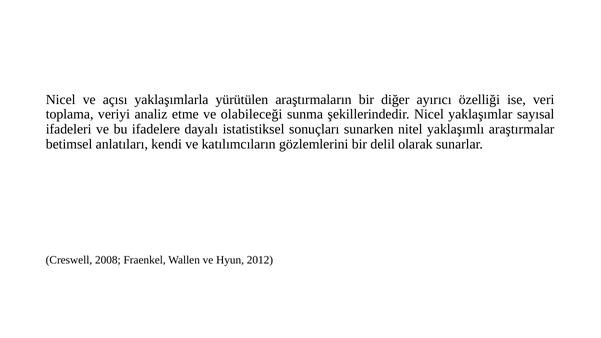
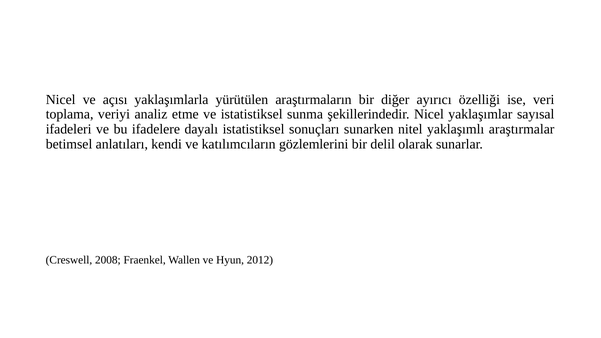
ve olabileceği: olabileceği -> istatistiksel (252, 114)
